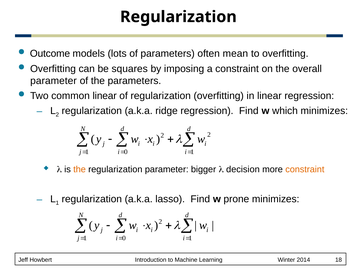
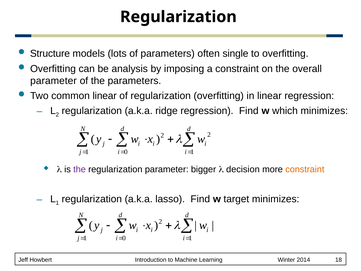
Outcome: Outcome -> Structure (50, 54)
mean: mean -> single (235, 54)
squares: squares -> analysis (130, 69)
the colour: orange -> purple (80, 169)
prone: prone -> target (236, 199)
